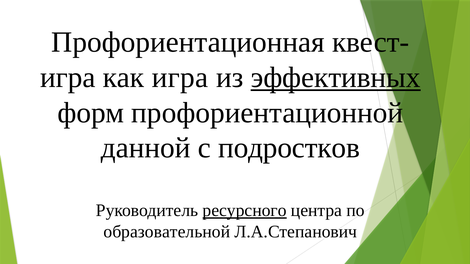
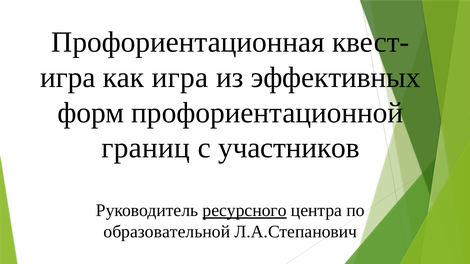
эффективных underline: present -> none (336, 78)
данной: данной -> границ (146, 148)
подростков: подростков -> участников (289, 148)
